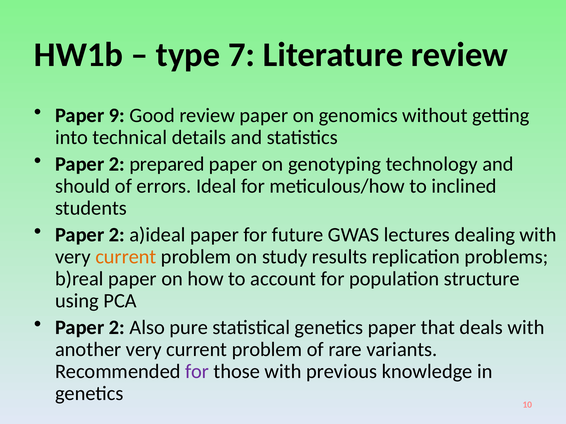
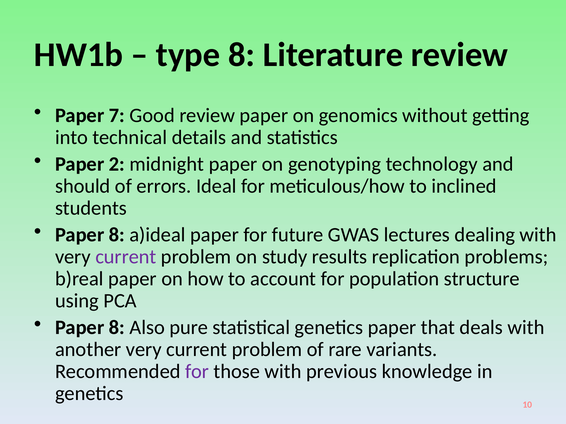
type 7: 7 -> 8 (242, 55)
9: 9 -> 7 (117, 116)
prepared: prepared -> midnight (167, 164)
2: 2 -> 8 (117, 235)
current colour: orange -> purple (126, 257)
2: 2 -> 8 (117, 328)
